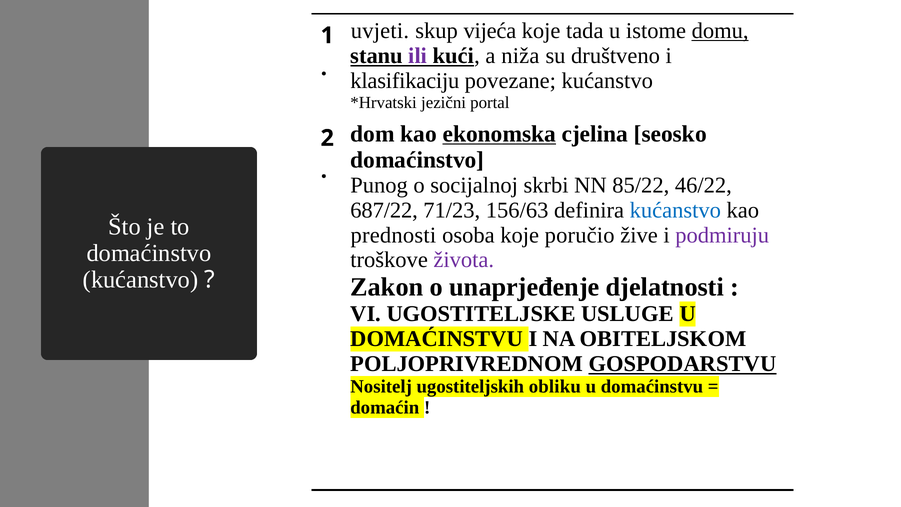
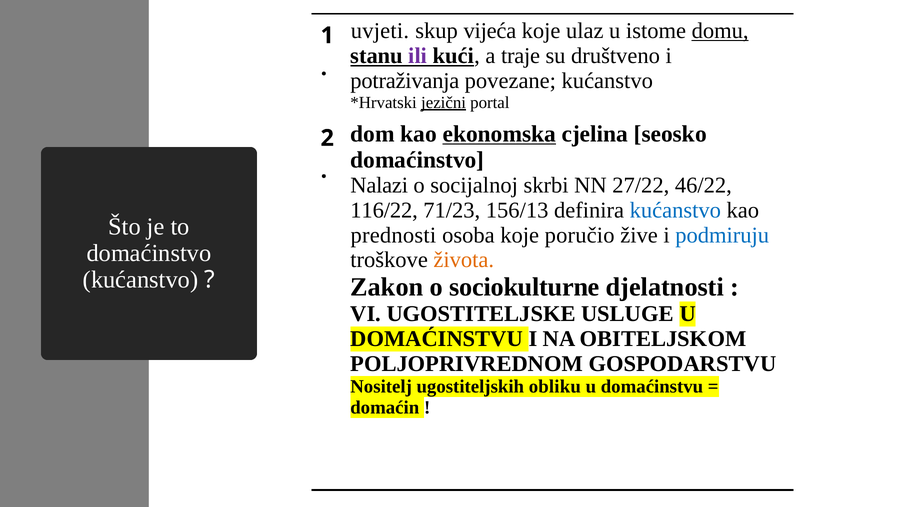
tada: tada -> ulaz (585, 31)
niža: niža -> traje (521, 56)
klasifikaciju: klasifikaciju -> potraživanja (405, 81)
jezični underline: none -> present (444, 102)
Punog: Punog -> Nalazi (379, 185)
85/22: 85/22 -> 27/22 (641, 185)
687/22: 687/22 -> 116/22 (384, 210)
156/63: 156/63 -> 156/13 (517, 210)
podmiruju colour: purple -> blue (722, 235)
života colour: purple -> orange (464, 260)
unaprjeđenje: unaprjeđenje -> sociokulturne (525, 287)
GOSPODARSTVU underline: present -> none (682, 364)
